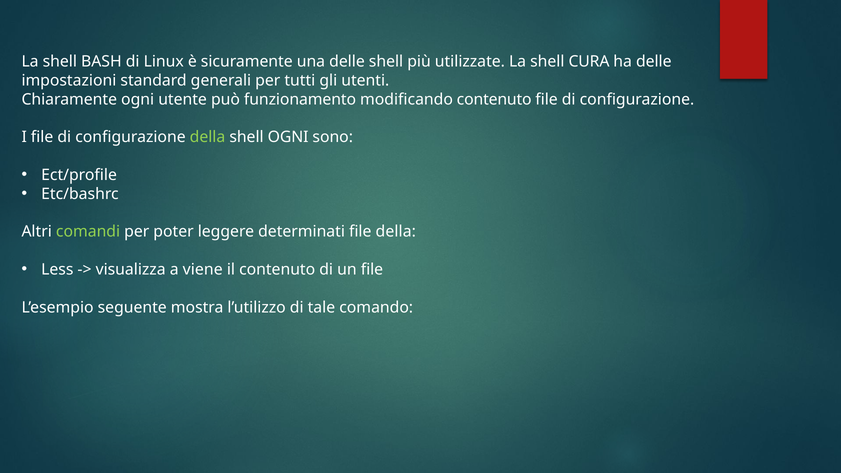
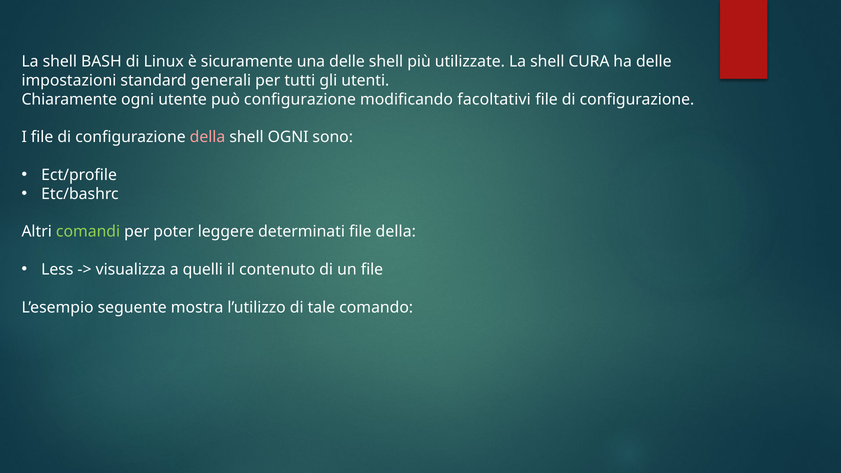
può funzionamento: funzionamento -> configurazione (300, 99)
modificando contenuto: contenuto -> facoltativi (494, 99)
della colour: light green -> pink (207, 137)
viene: viene -> quelli (203, 270)
